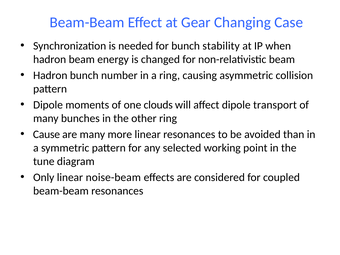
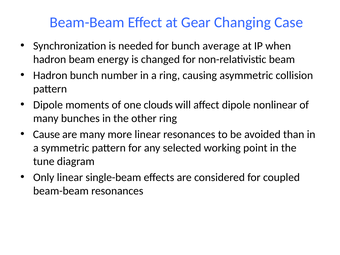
stability: stability -> average (221, 46)
transport: transport -> nonlinear (275, 105)
noise-beam: noise-beam -> single-beam (113, 177)
